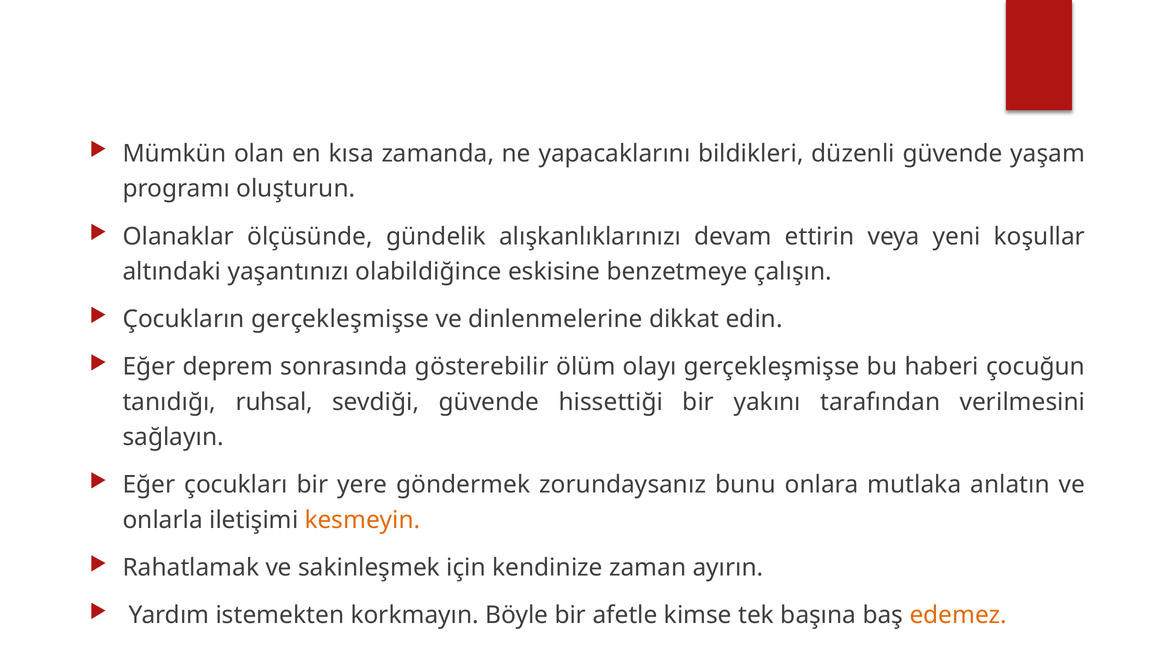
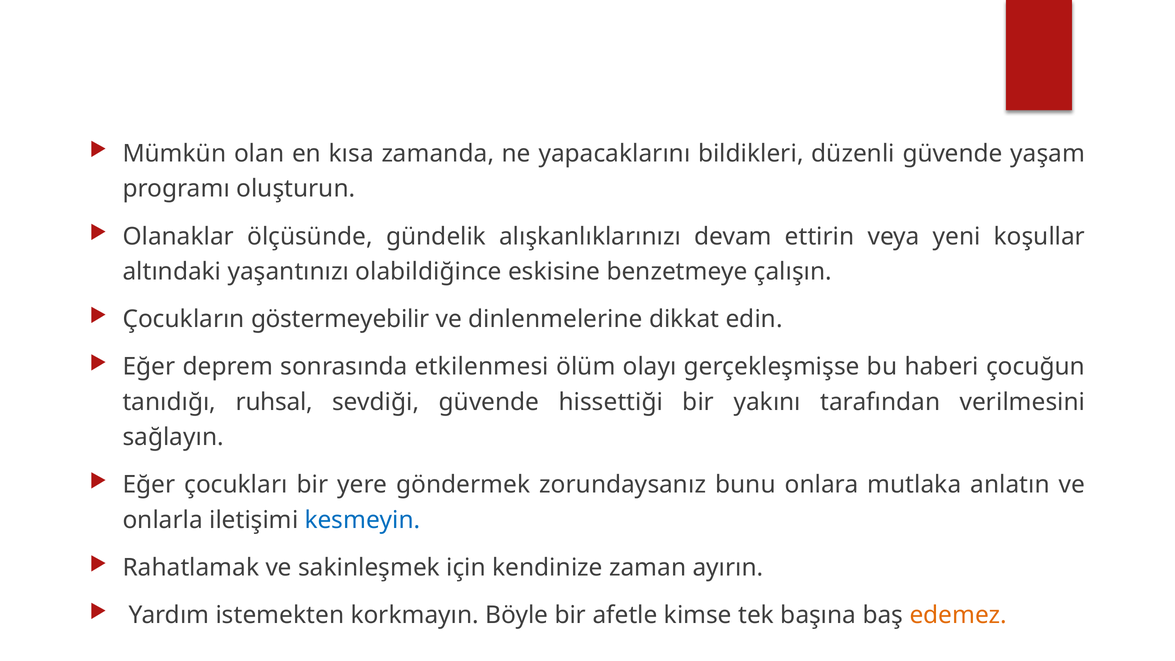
Çocukların gerçekleşmişse: gerçekleşmişse -> göstermeyebilir (340, 319)
gösterebilir: gösterebilir -> etkilenmesi (482, 367)
kesmeyin colour: orange -> blue (362, 520)
